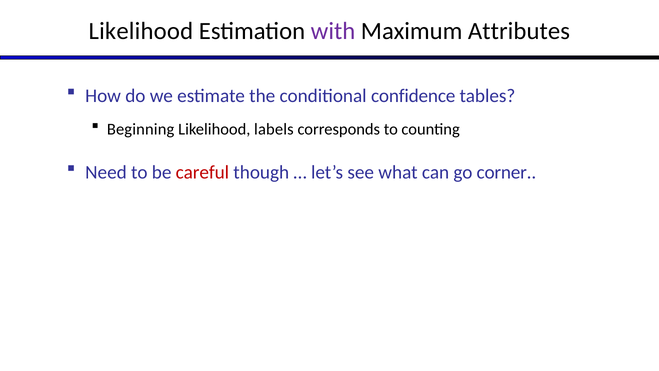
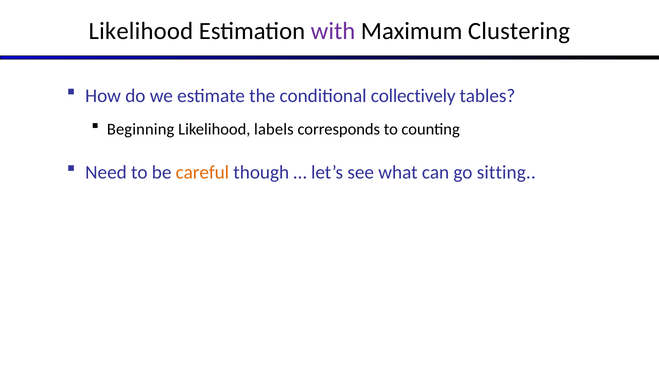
Attributes: Attributes -> Clustering (519, 31)
confidence: confidence -> collectively (413, 96)
careful colour: red -> orange (202, 172)
corner: corner -> sitting (506, 172)
